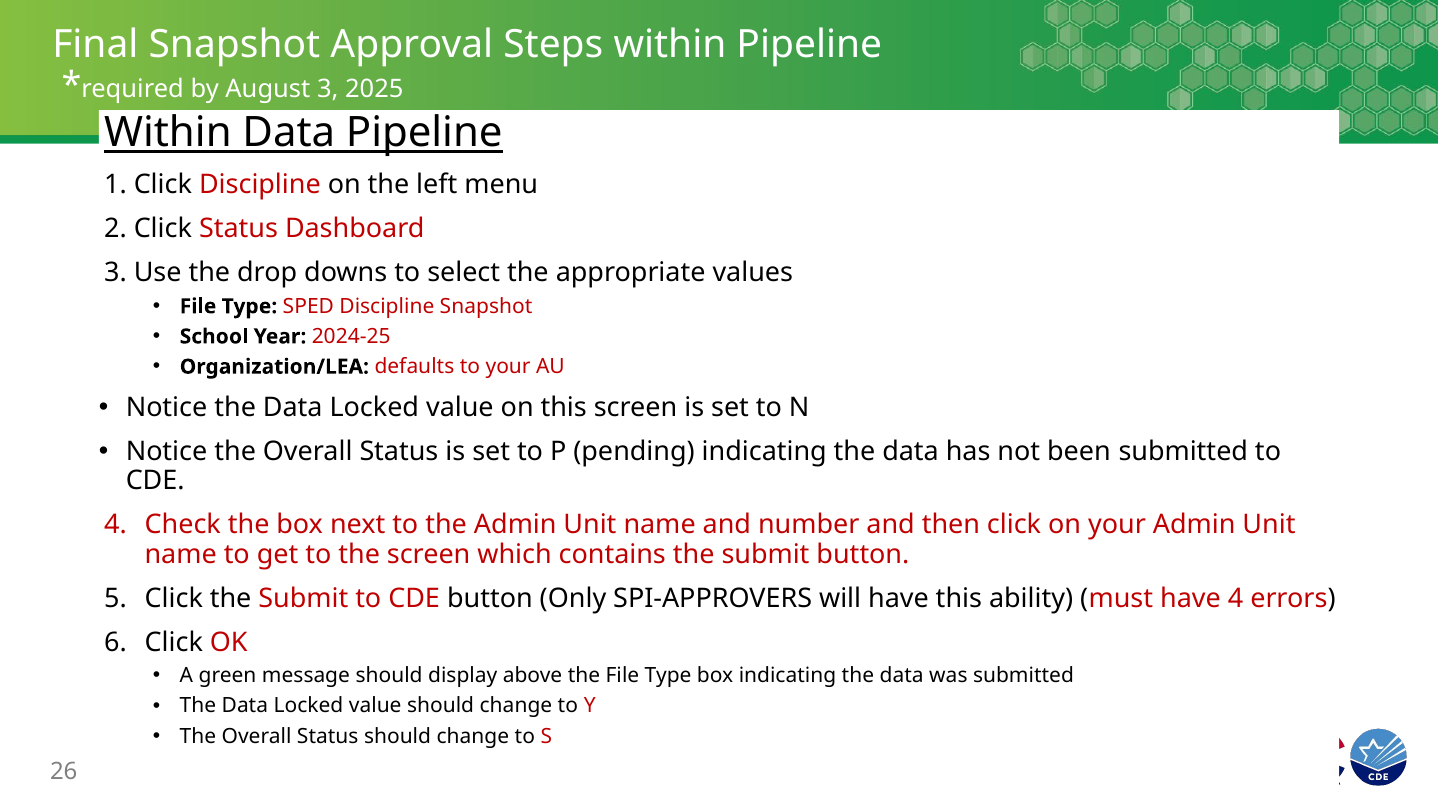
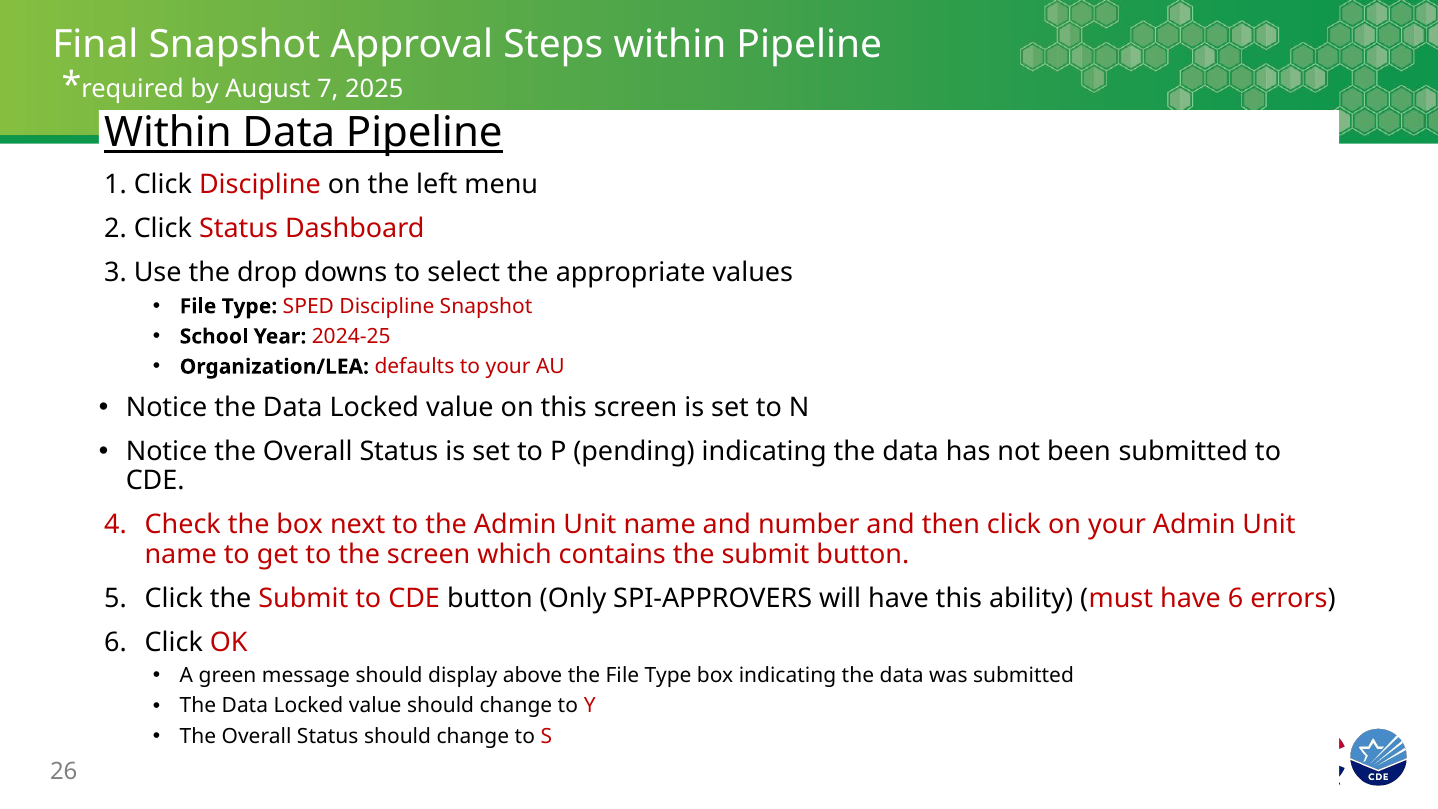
August 3: 3 -> 7 (328, 89)
have 4: 4 -> 6 (1236, 598)
